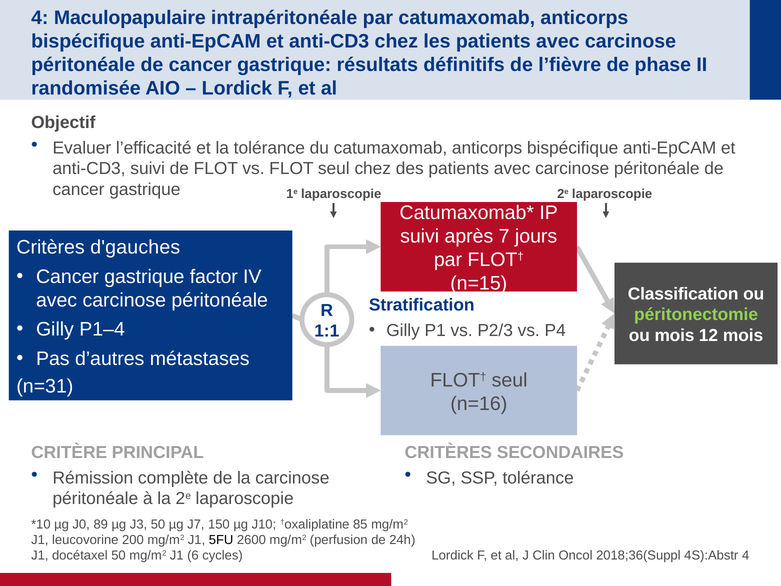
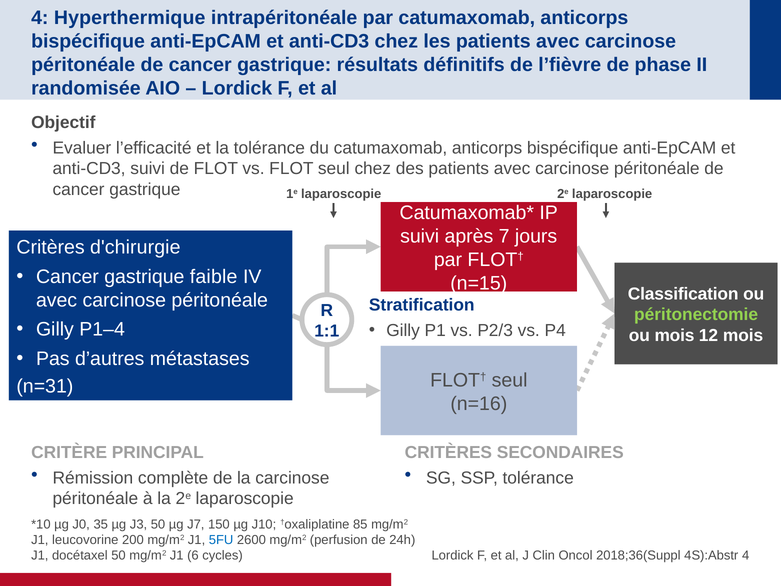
Maculopapulaire: Maculopapulaire -> Hyperthermique (130, 18)
d'gauches: d'gauches -> d'chirurgie (135, 247)
factor: factor -> faible (214, 277)
89: 89 -> 35 (101, 524)
5FU colour: black -> blue (221, 540)
